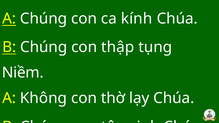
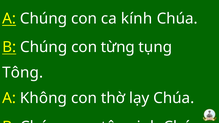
thập: thập -> từng (118, 47)
Niềm: Niềm -> Tông (23, 73)
